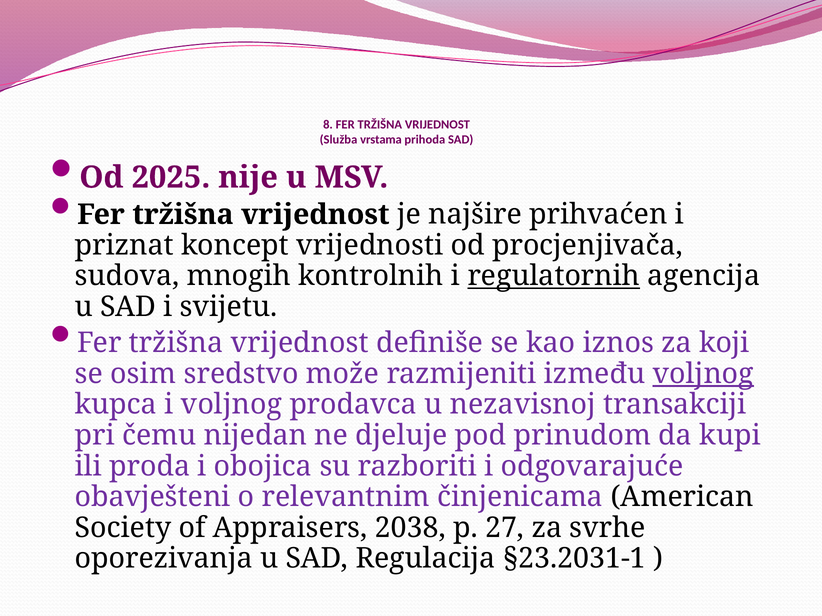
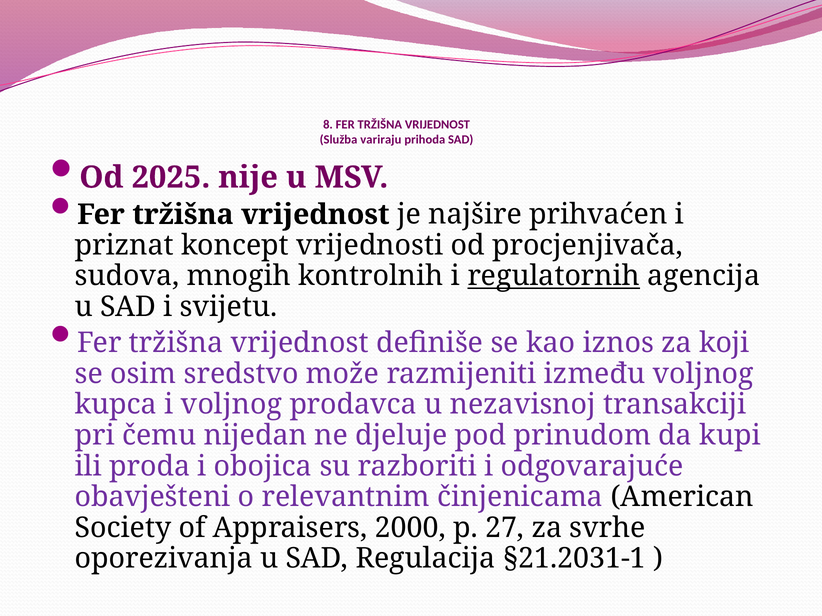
vrstama: vrstama -> variraju (381, 140)
volјnog underline: present -> none (703, 374)
2038: 2038 -> 2000 (410, 528)
§23.2031-1: §23.2031-1 -> §21.2031-1 (574, 559)
